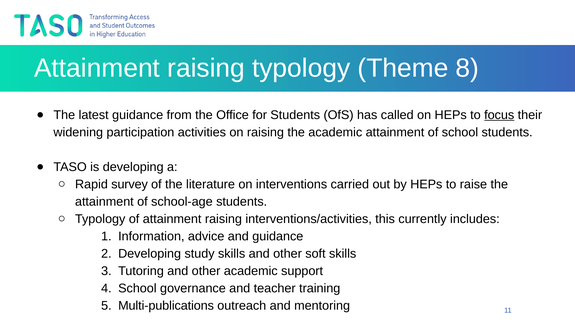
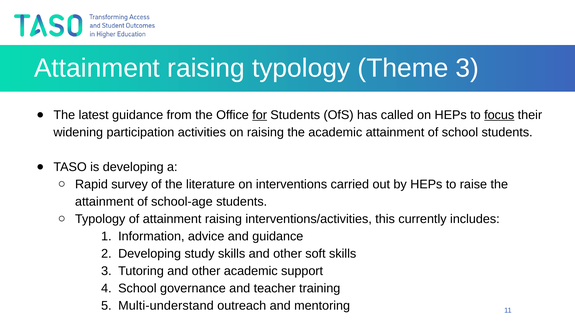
Theme 8: 8 -> 3 (467, 68)
for underline: none -> present (260, 115)
Multi-publications: Multi-publications -> Multi-understand (166, 306)
